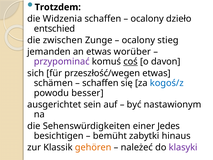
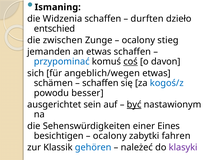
Trotzdem: Trotzdem -> Ismaning (58, 7)
ocalony: ocalony -> durften (147, 19)
etwas worüber: worüber -> schaffen (132, 52)
przypominać colour: purple -> blue (62, 62)
przeszłość/wegen: przeszłość/wegen -> angeblich/wegen (102, 73)
być underline: none -> present (134, 104)
Jedes: Jedes -> Eines (169, 126)
bemüht: bemüht -> ocalony (110, 136)
hinaus: hinaus -> fahren (176, 136)
gehören colour: orange -> blue (93, 147)
